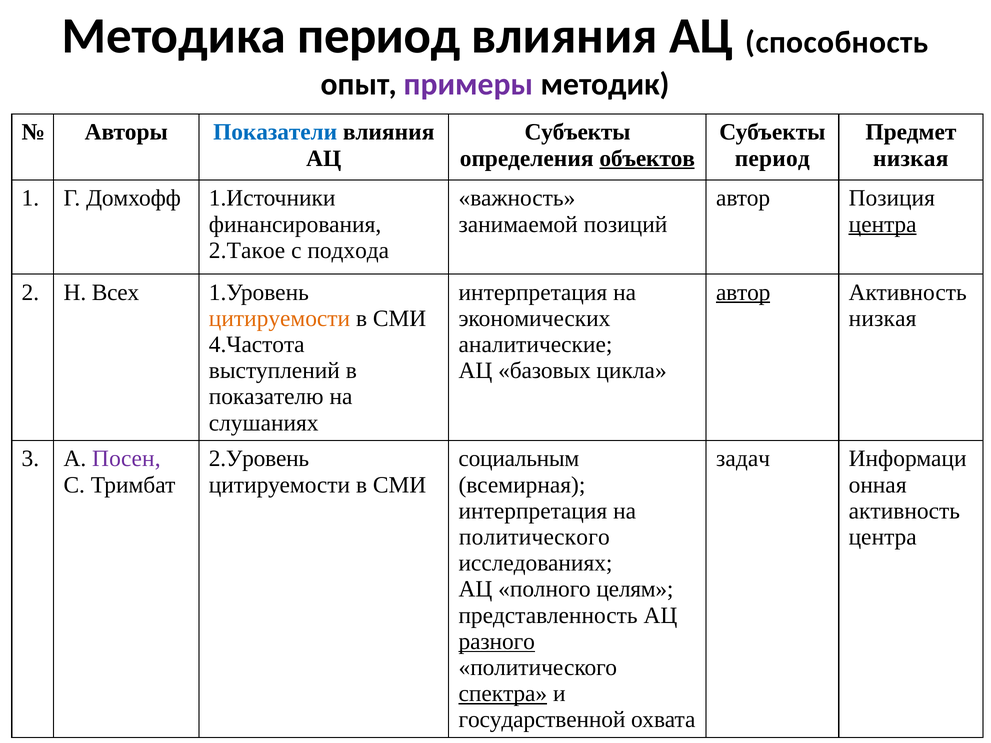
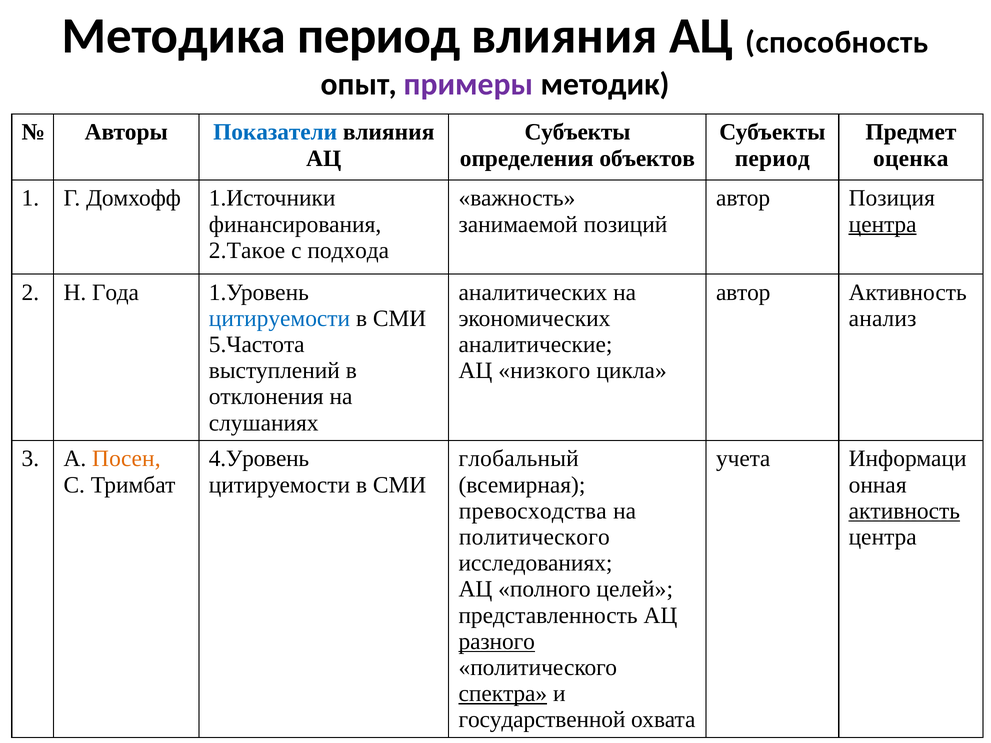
объектов underline: present -> none (647, 158)
низкая: низкая -> оценка (911, 158)
Всех: Всех -> Года (115, 292)
интерпретация: интерпретация -> аналитических (533, 292)
автор underline: present -> none (743, 292)
цитируемости colour: orange -> blue (279, 319)
низкая: низкая -> анализ (883, 319)
4.Частота: 4.Частота -> 5.Частота (257, 345)
базовых: базовых -> низкого (544, 371)
показателю: показателю -> отклонения (266, 397)
Посен colour: purple -> orange (126, 459)
2.Уровень: 2.Уровень -> 4.Уровень (259, 459)
социальным: социальным -> глобальный (519, 459)
задач: задач -> учета (743, 459)
интерпретация: интерпретация -> превосходства (533, 511)
активность underline: none -> present (904, 511)
целям: целям -> целей (635, 589)
